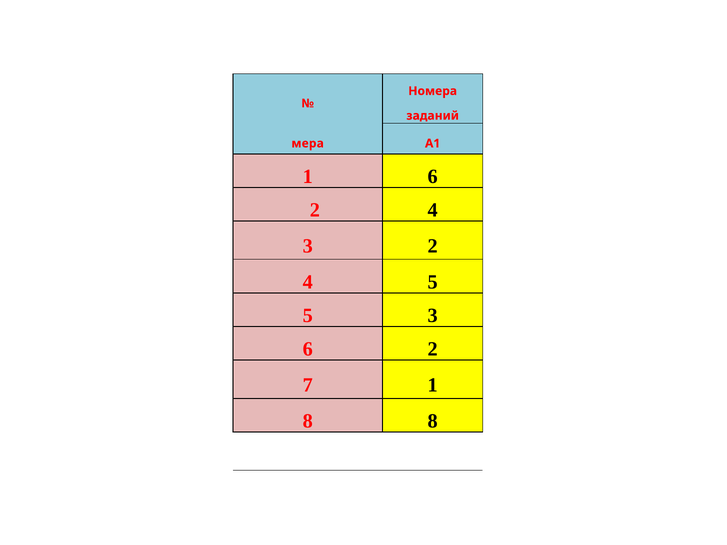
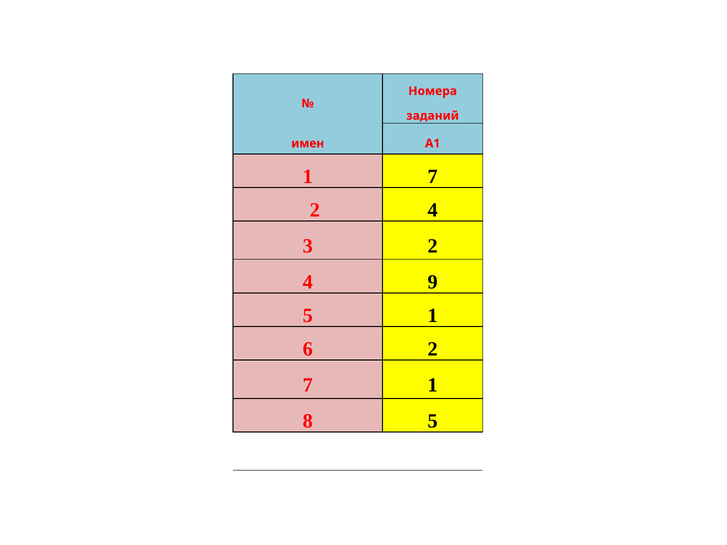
мера: мера -> имен (308, 143)
1 6: 6 -> 7 (433, 177)
4 5: 5 -> 9 (433, 282)
5 3: 3 -> 1 (433, 316)
8 8: 8 -> 5 (433, 421)
